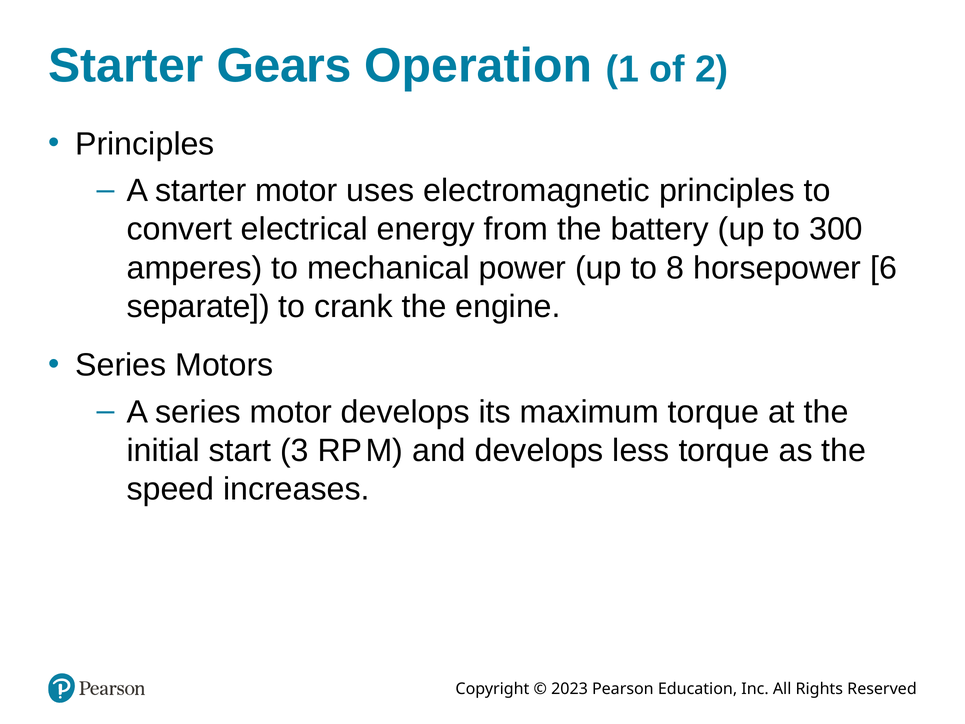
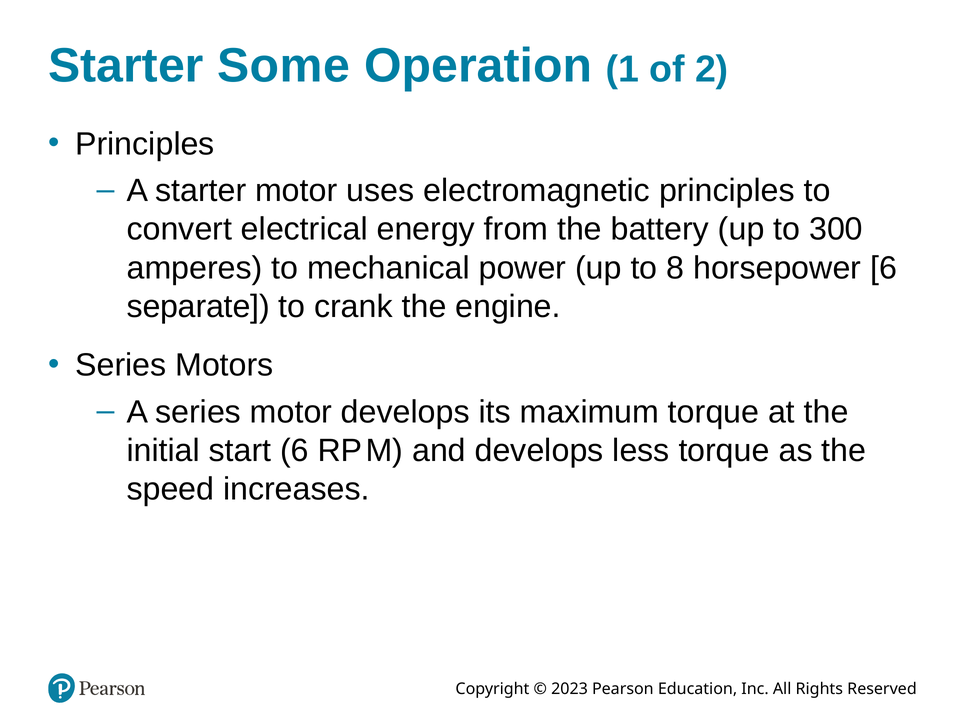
Gears: Gears -> Some (284, 66)
start 3: 3 -> 6 (294, 450)
